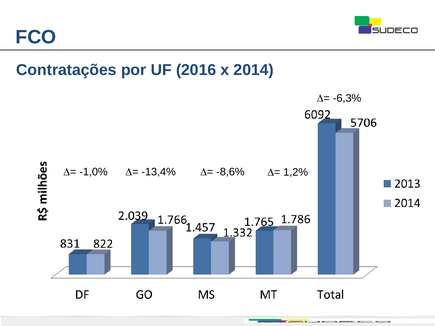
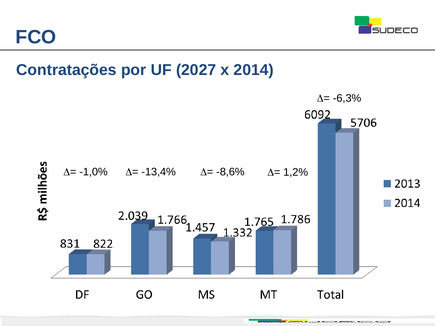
2016: 2016 -> 2027 (196, 70)
